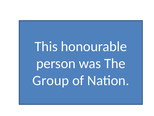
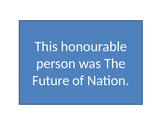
Group: Group -> Future (51, 80)
